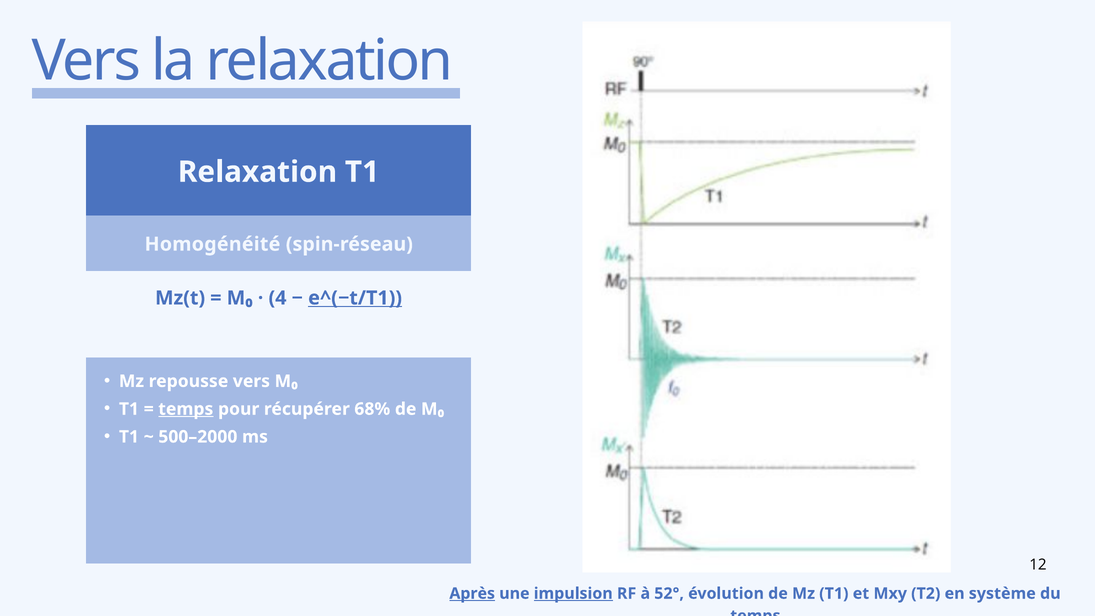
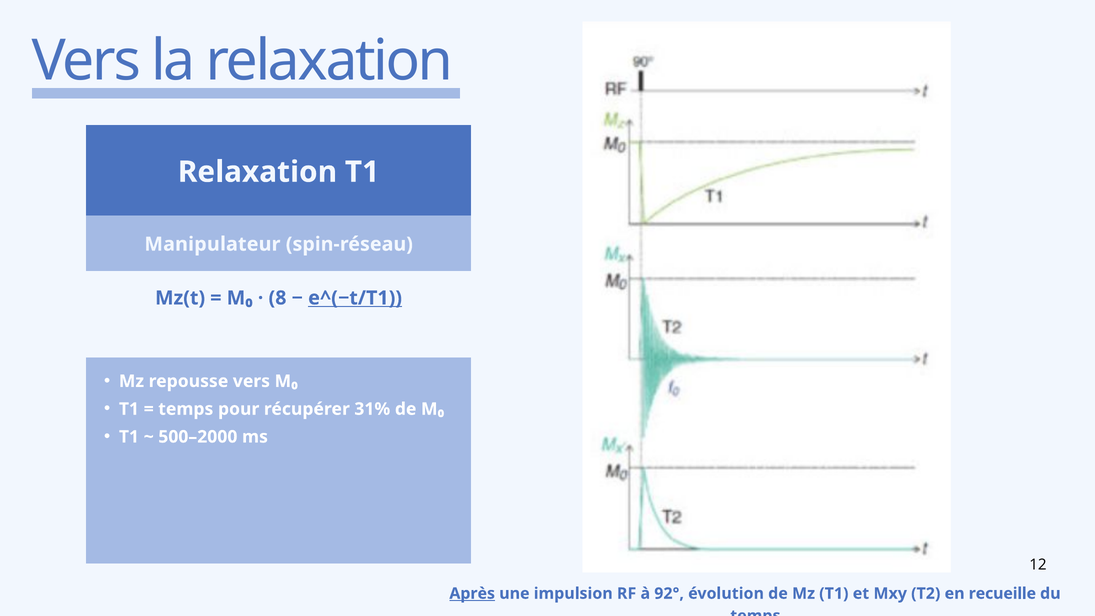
Homogénéité: Homogénéité -> Manipulateur (212, 244)
4: 4 -> 8 (278, 298)
temps underline: present -> none (186, 409)
68%: 68% -> 31% (372, 409)
impulsion underline: present -> none (573, 593)
52°: 52° -> 92° (669, 593)
système: système -> recueille (1002, 593)
